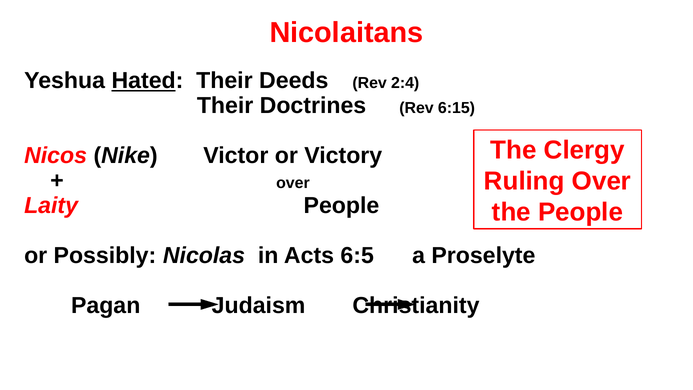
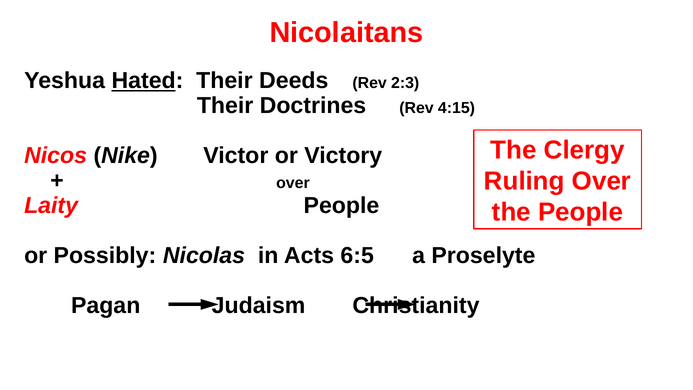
2:4: 2:4 -> 2:3 (405, 83)
6:15: 6:15 -> 4:15 (456, 108)
